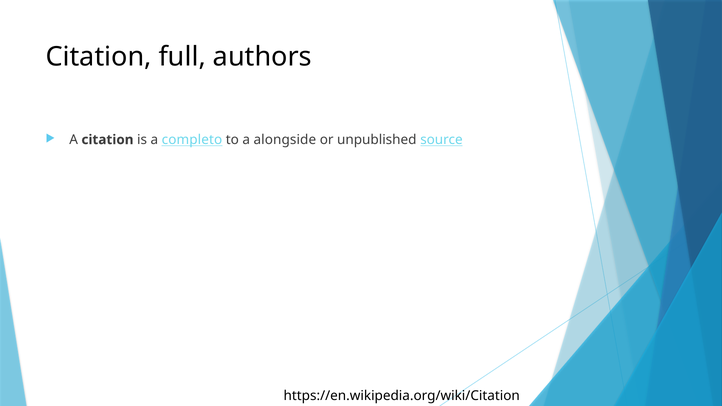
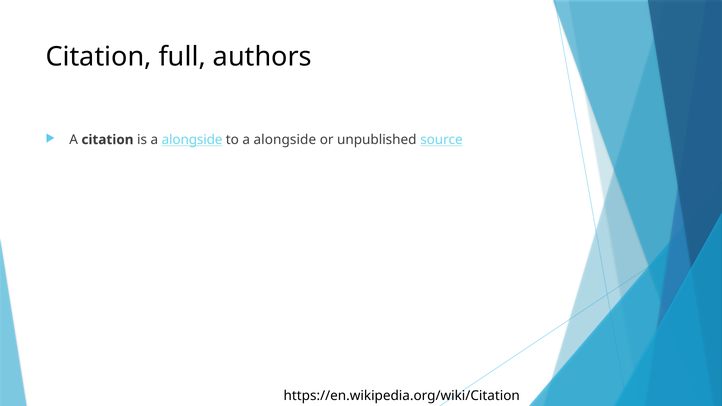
is a completo: completo -> alongside (192, 140)
